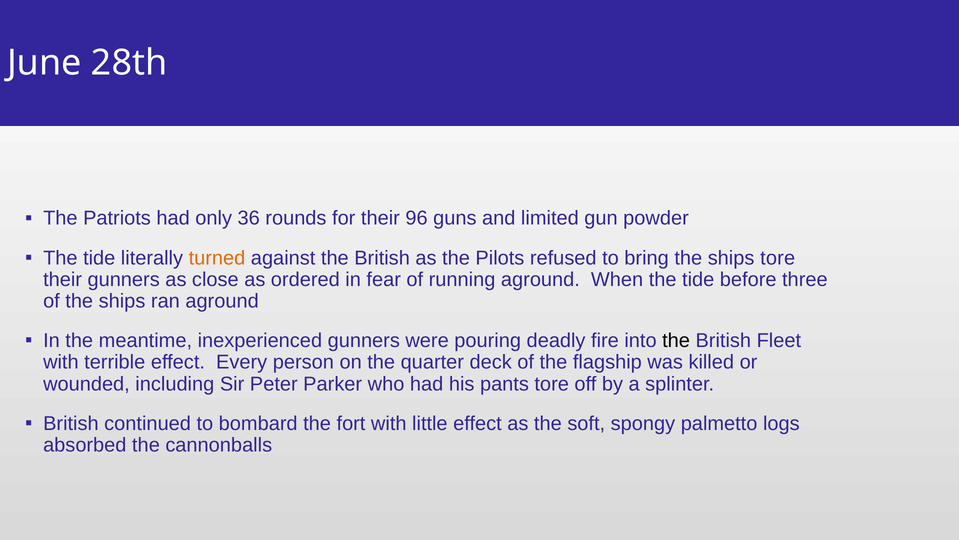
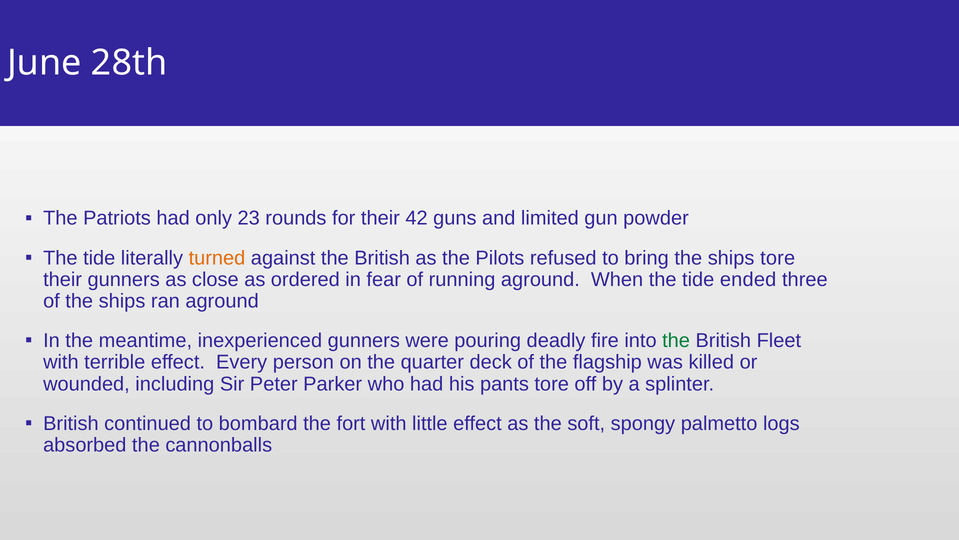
36: 36 -> 23 (249, 218)
96: 96 -> 42 (417, 218)
before: before -> ended (748, 279)
the colour: black -> green (676, 340)
